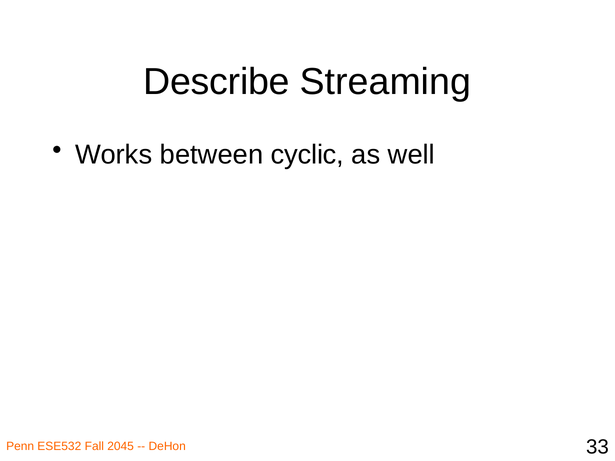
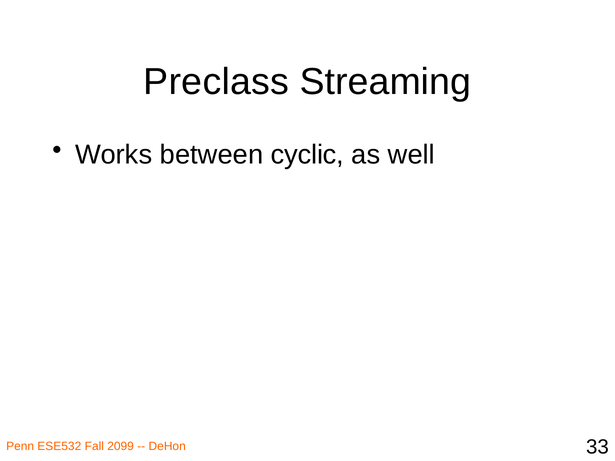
Describe: Describe -> Preclass (216, 82)
2045: 2045 -> 2099 (121, 447)
